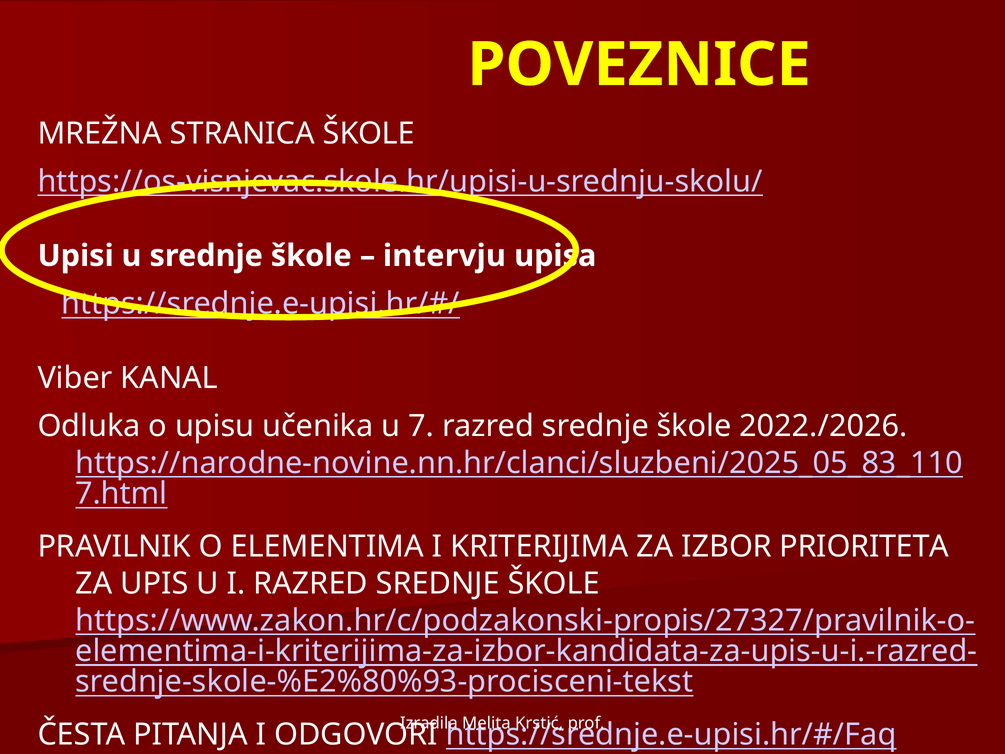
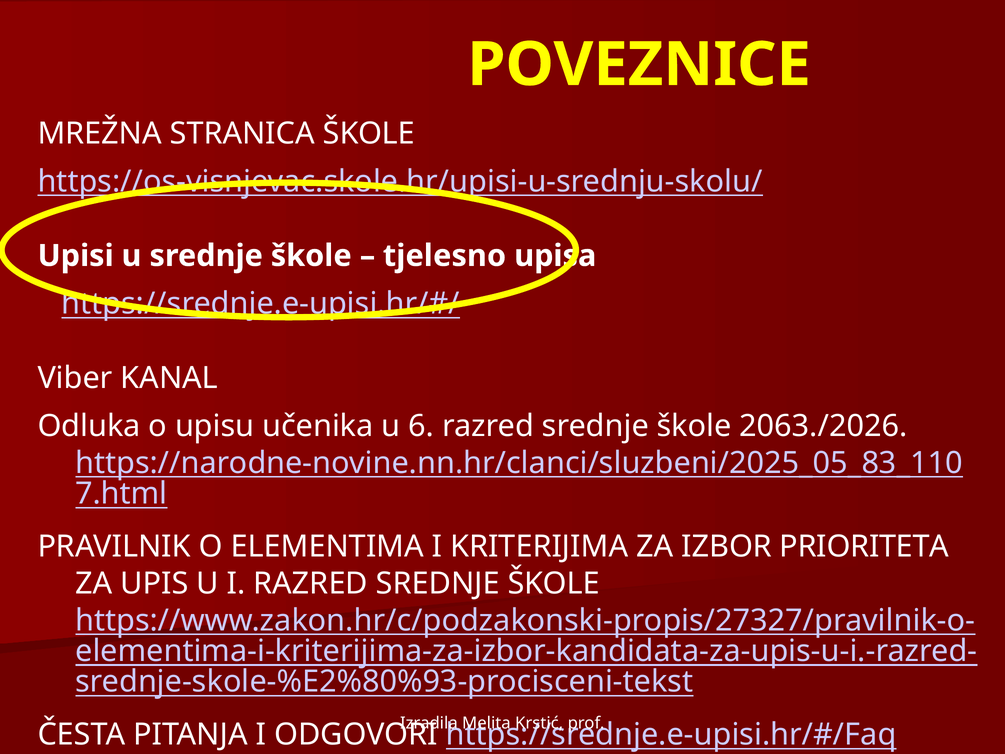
intervju: intervju -> tjelesno (445, 256)
7: 7 -> 6 (421, 426)
2022./2026: 2022./2026 -> 2063./2026 (823, 426)
